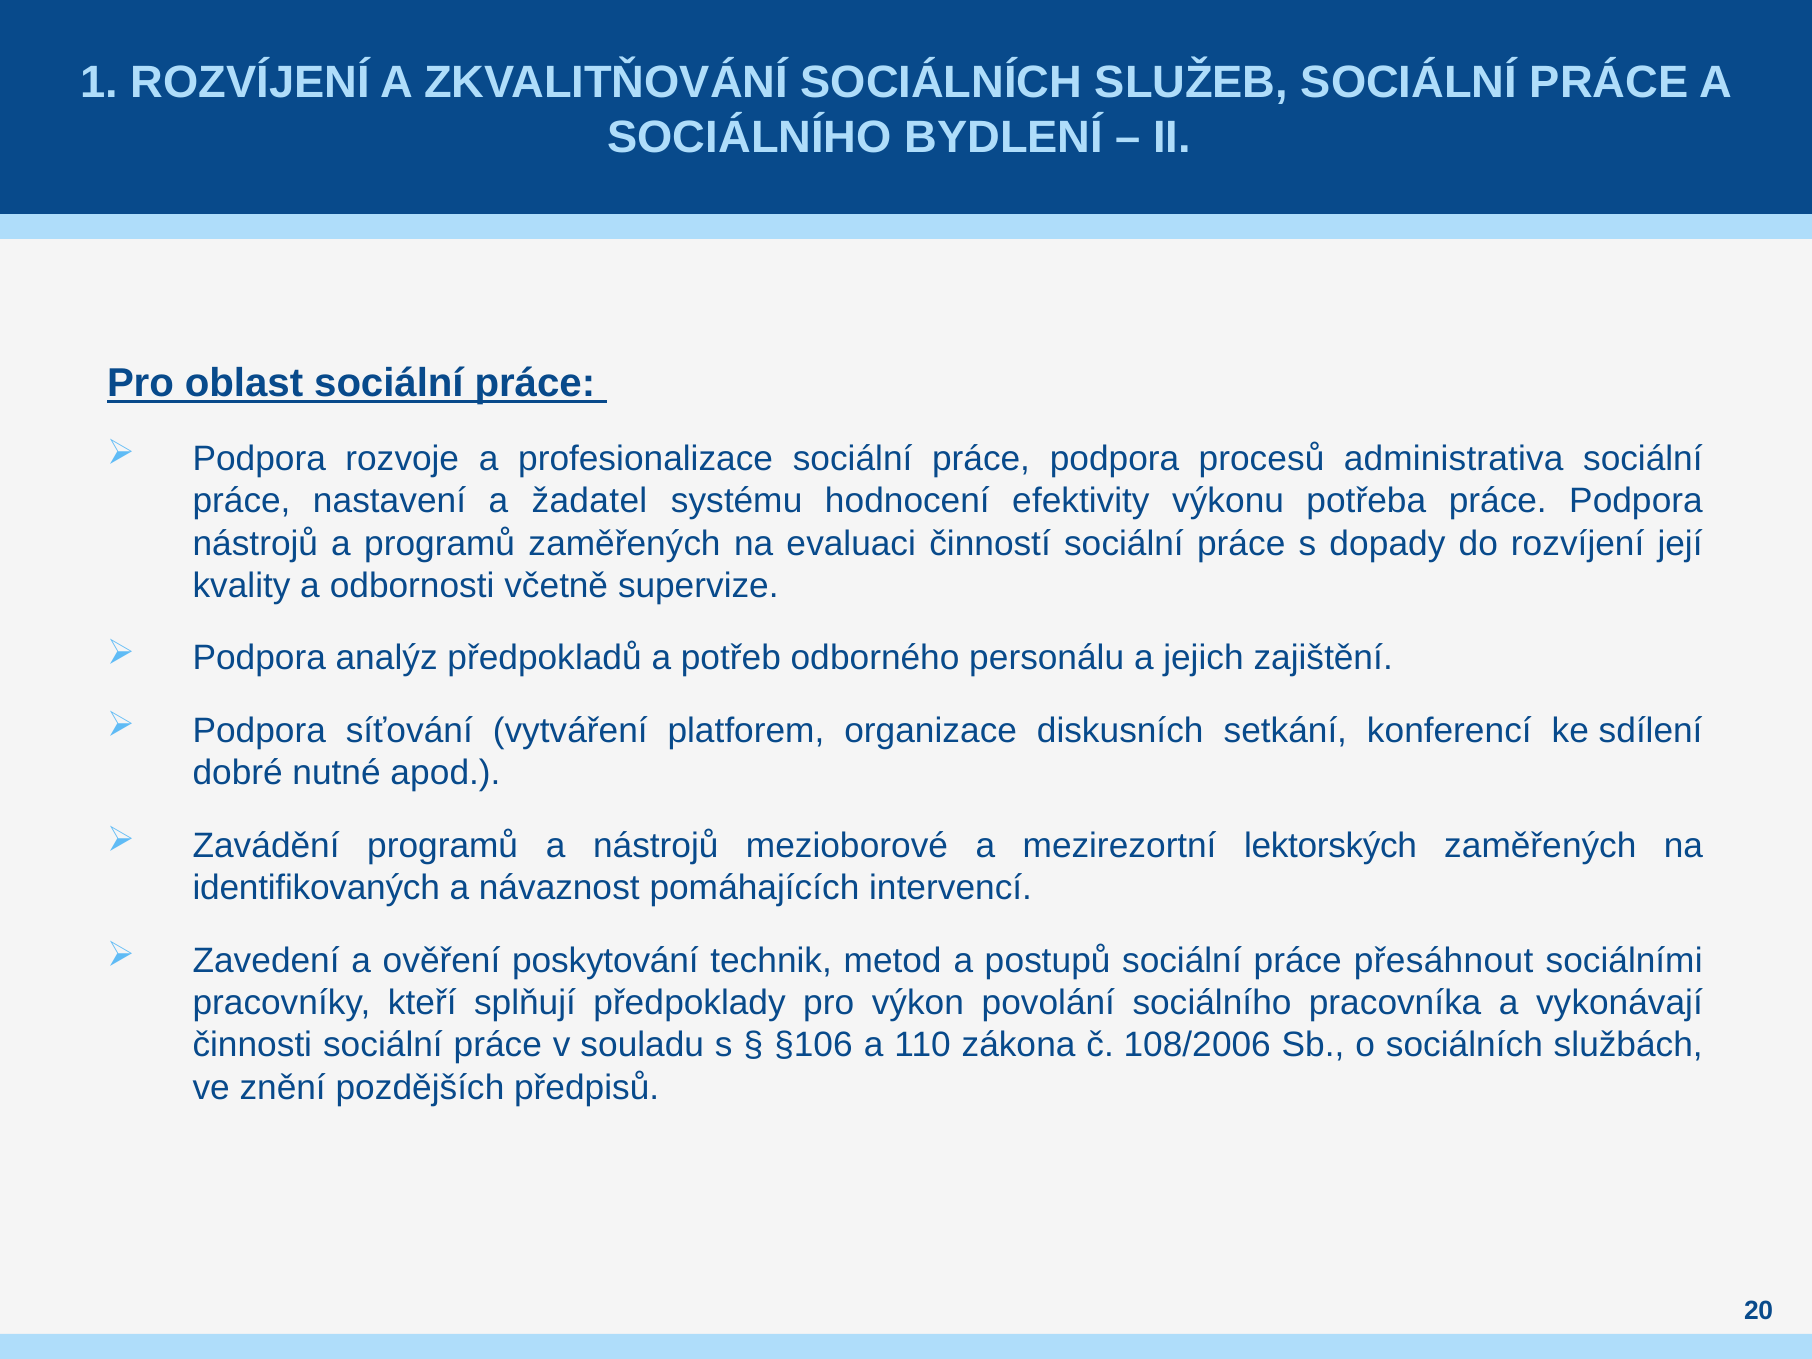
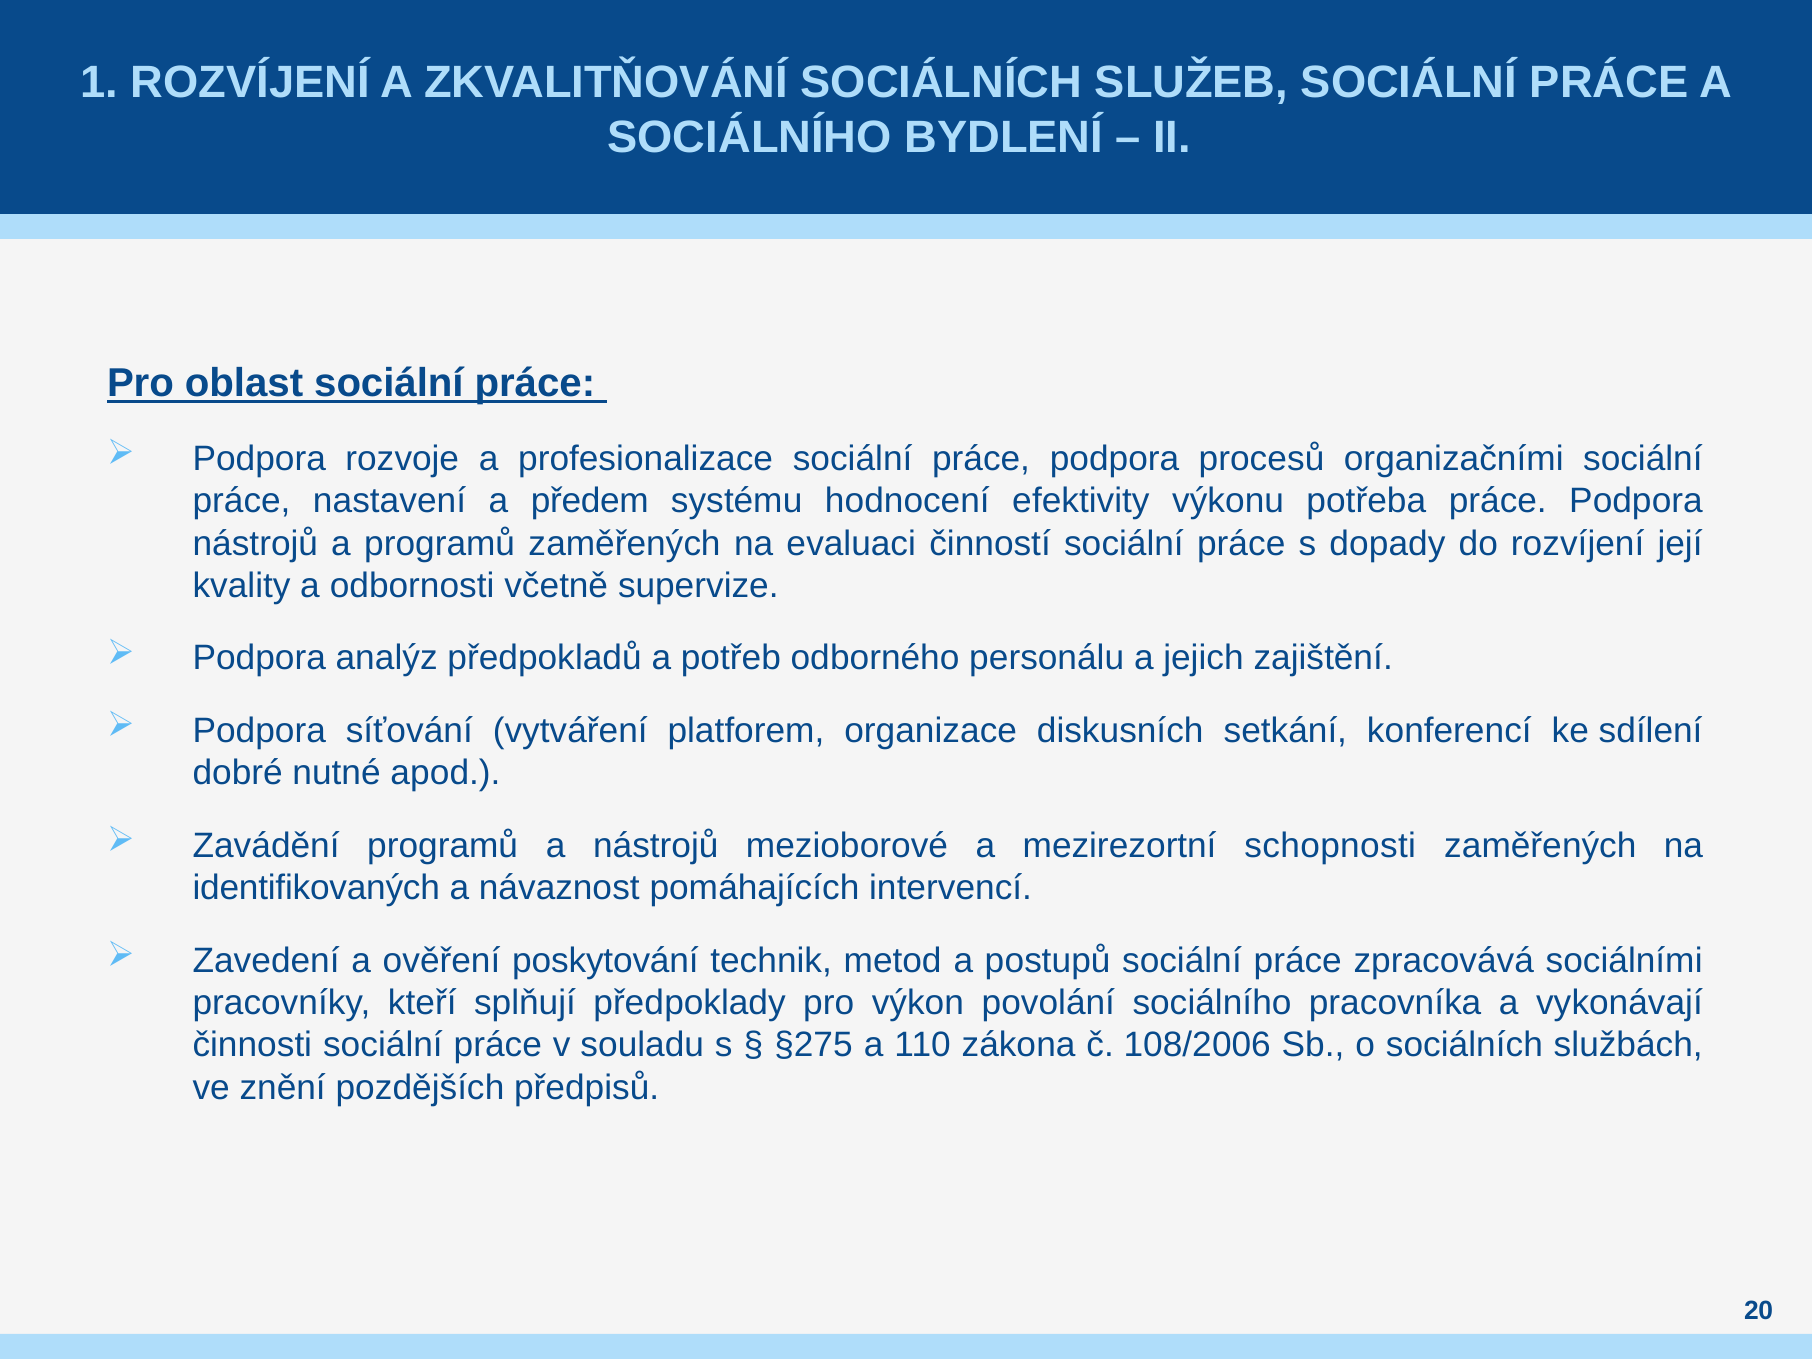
administrativa: administrativa -> organizačními (1454, 459)
žadatel: žadatel -> předem (590, 501)
lektorských: lektorských -> schopnosti (1330, 846)
přesáhnout: přesáhnout -> zpracovává (1444, 961)
§106: §106 -> §275 (813, 1045)
